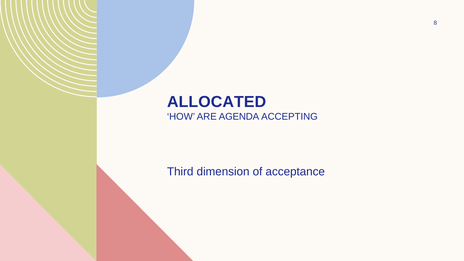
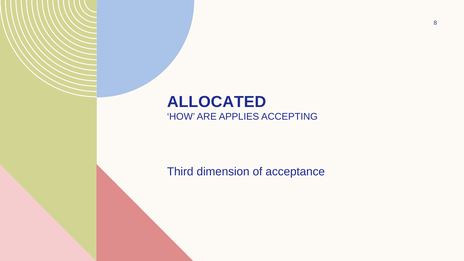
AGENDA: AGENDA -> APPLIES (239, 117)
